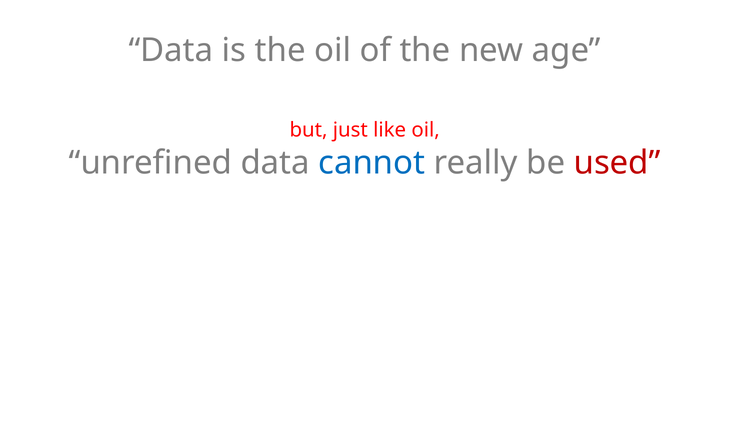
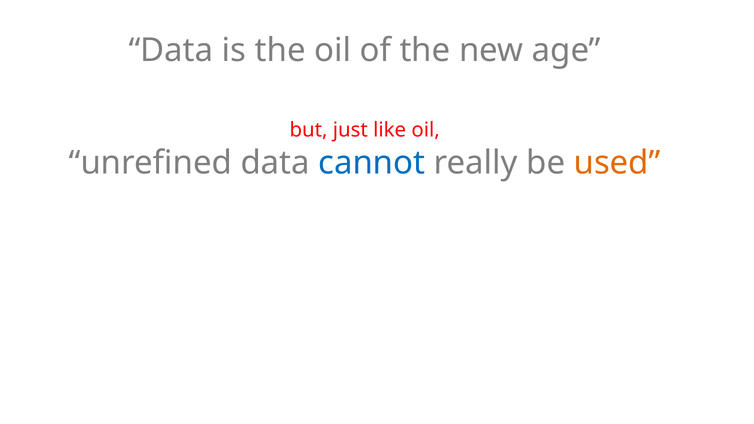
used colour: red -> orange (617, 163)
